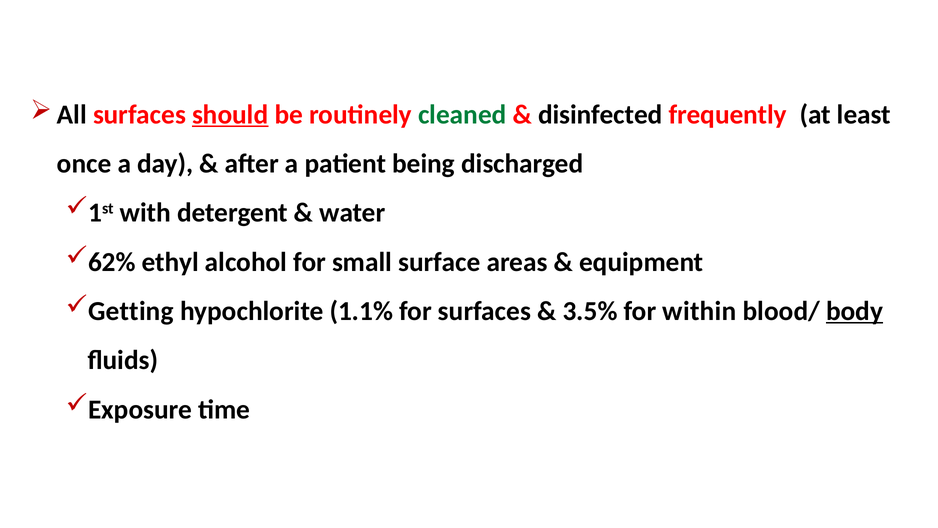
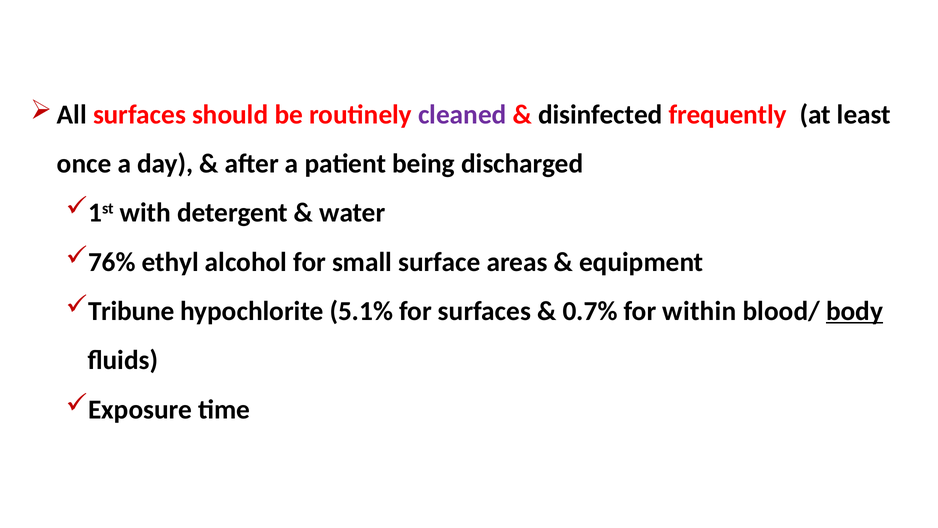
should underline: present -> none (230, 114)
cleaned colour: green -> purple (462, 114)
62%: 62% -> 76% (112, 262)
Getting: Getting -> Tribune (131, 311)
1.1%: 1.1% -> 5.1% (361, 311)
3.5%: 3.5% -> 0.7% (590, 311)
